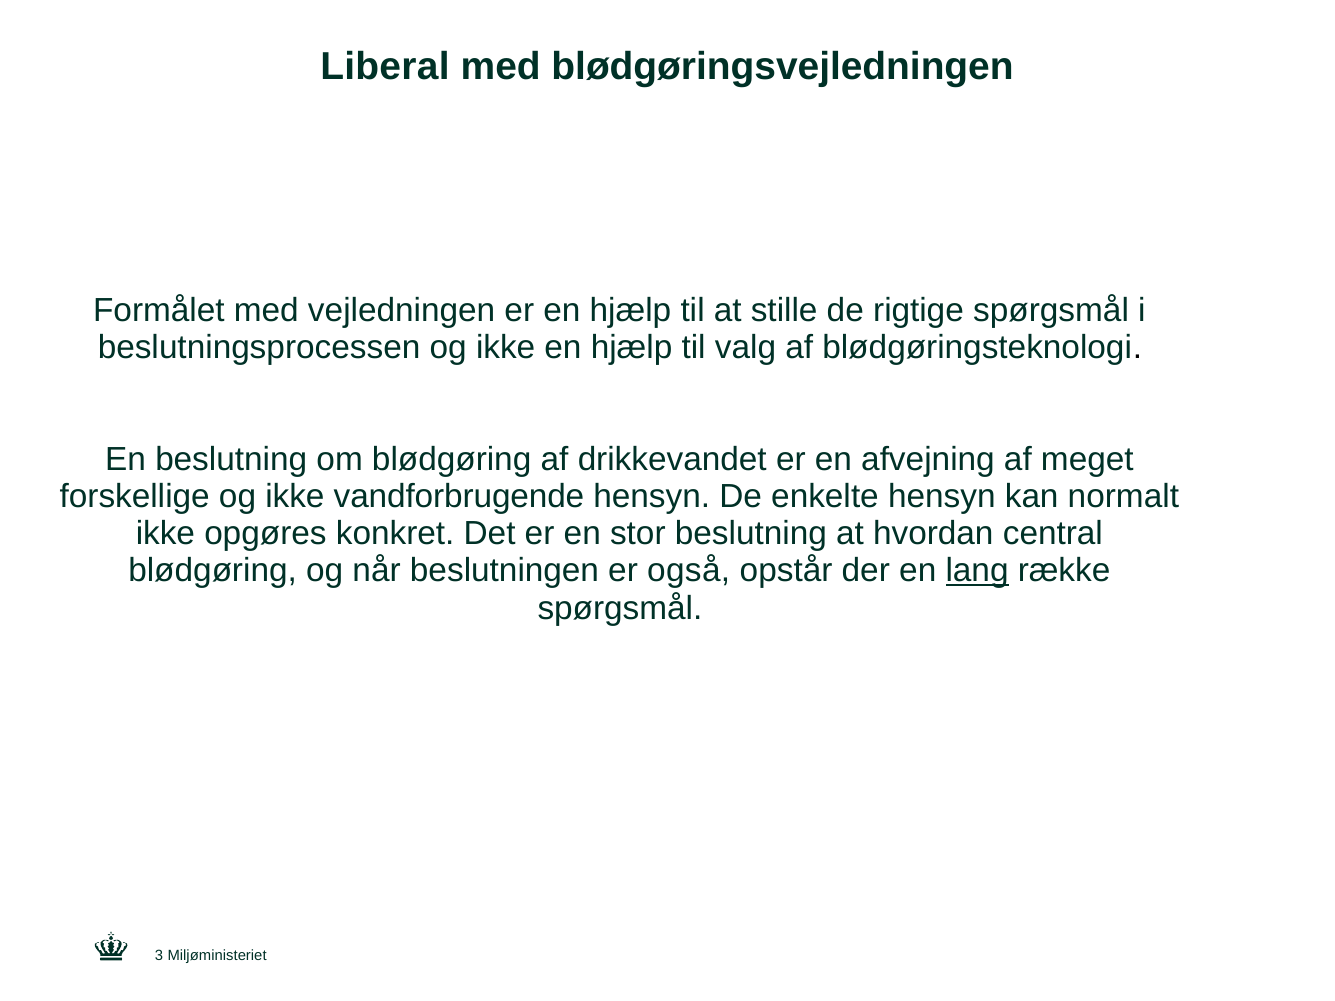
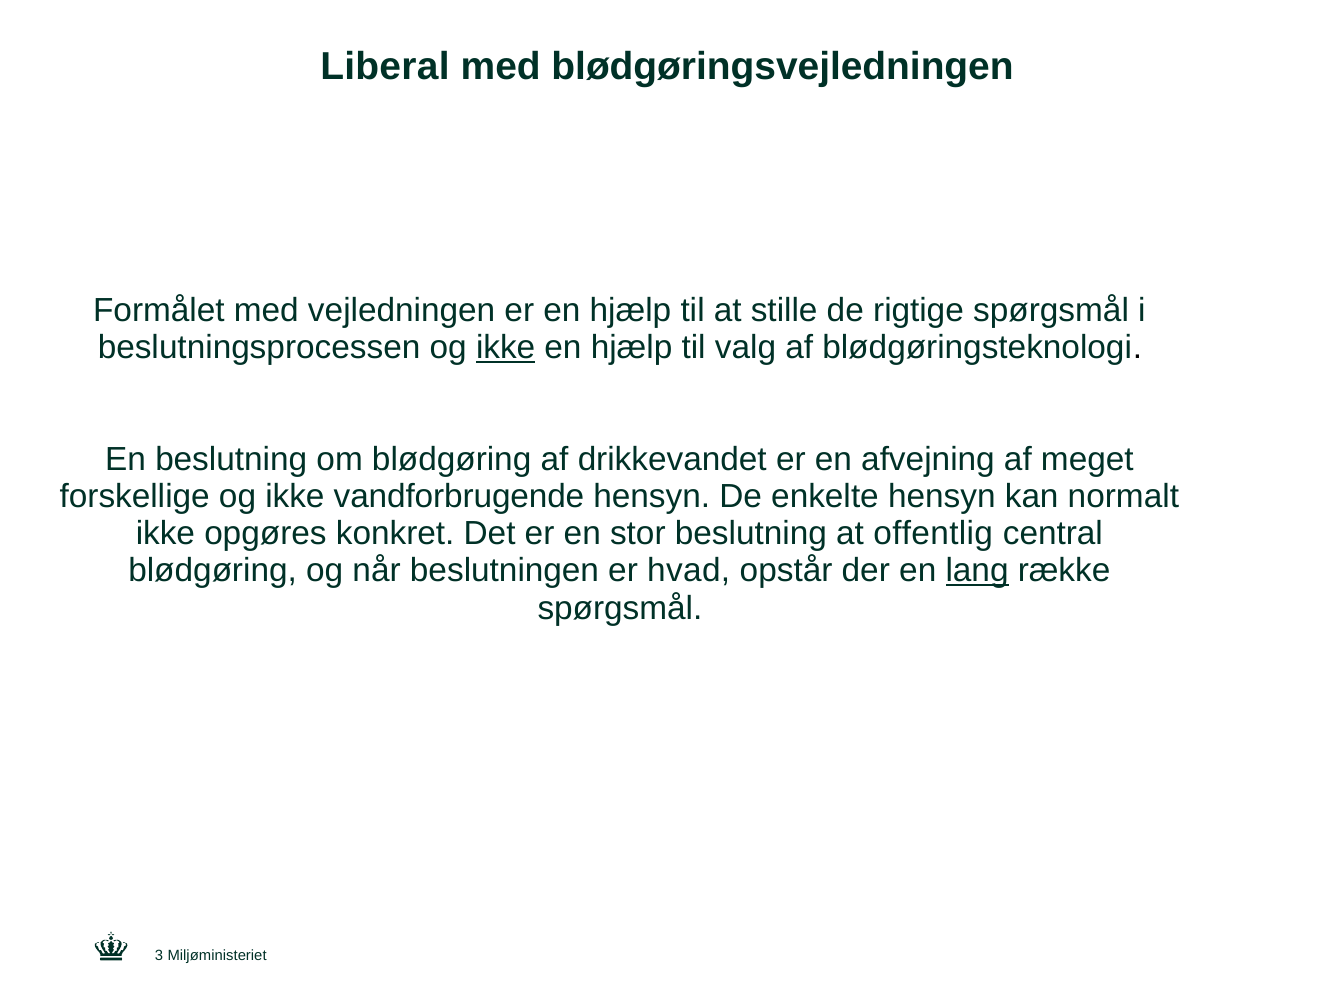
ikke underline: none -> present (506, 347)
hvordan: hvordan -> offentlig (933, 534)
også: også -> hvad (689, 571)
